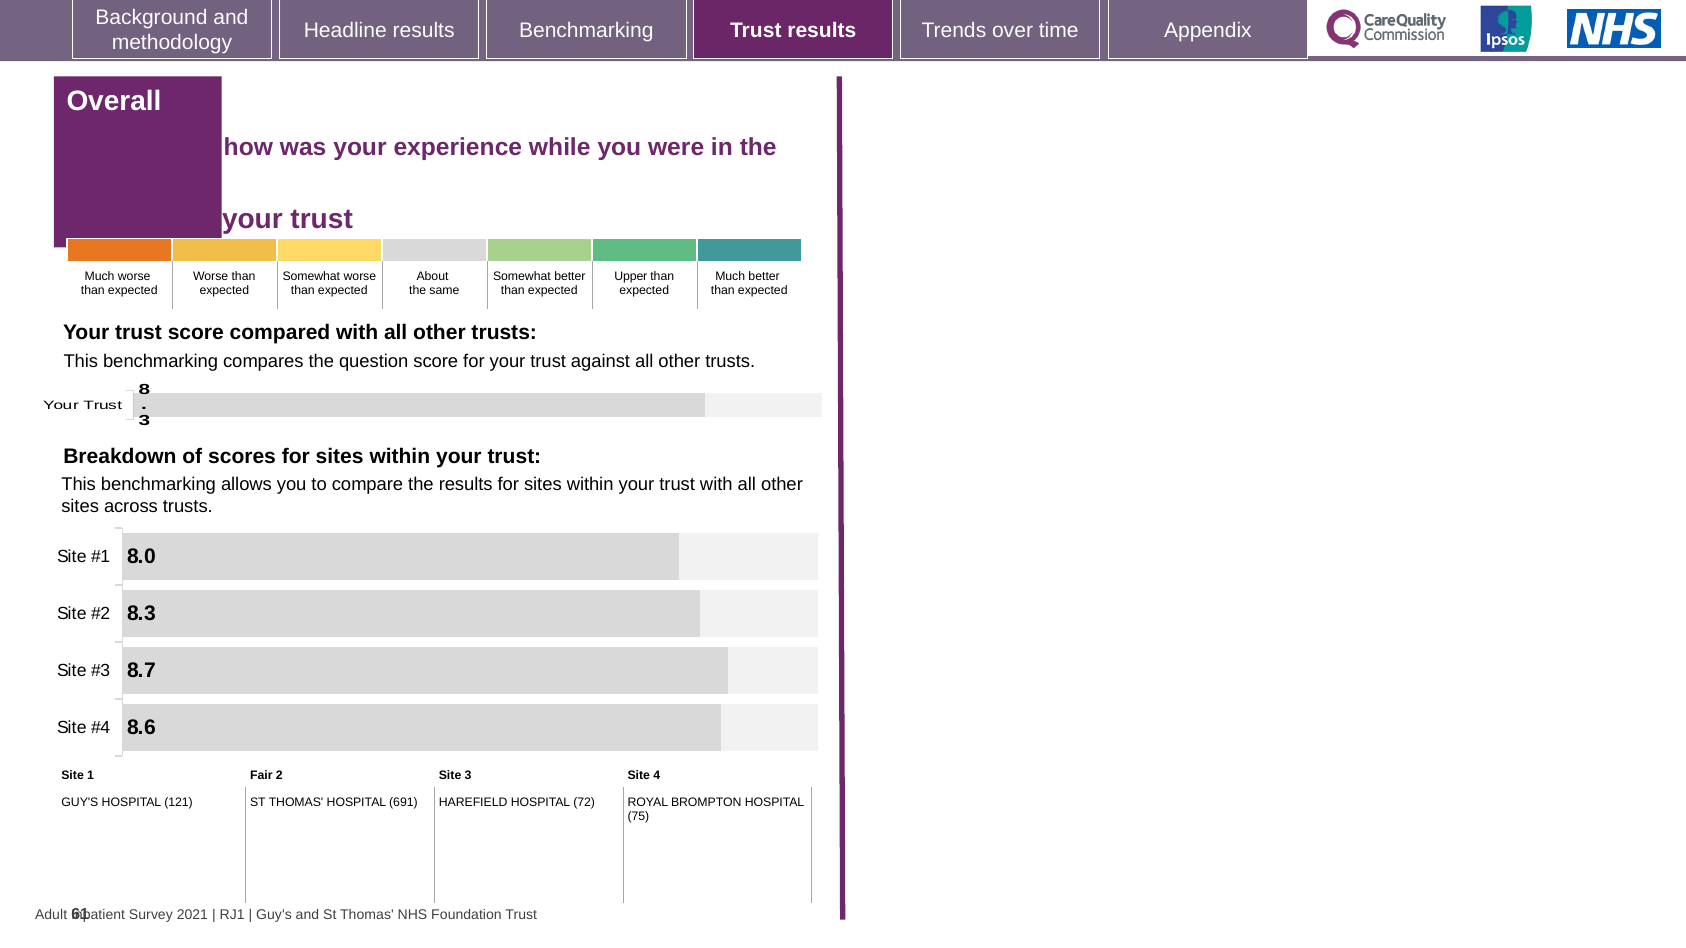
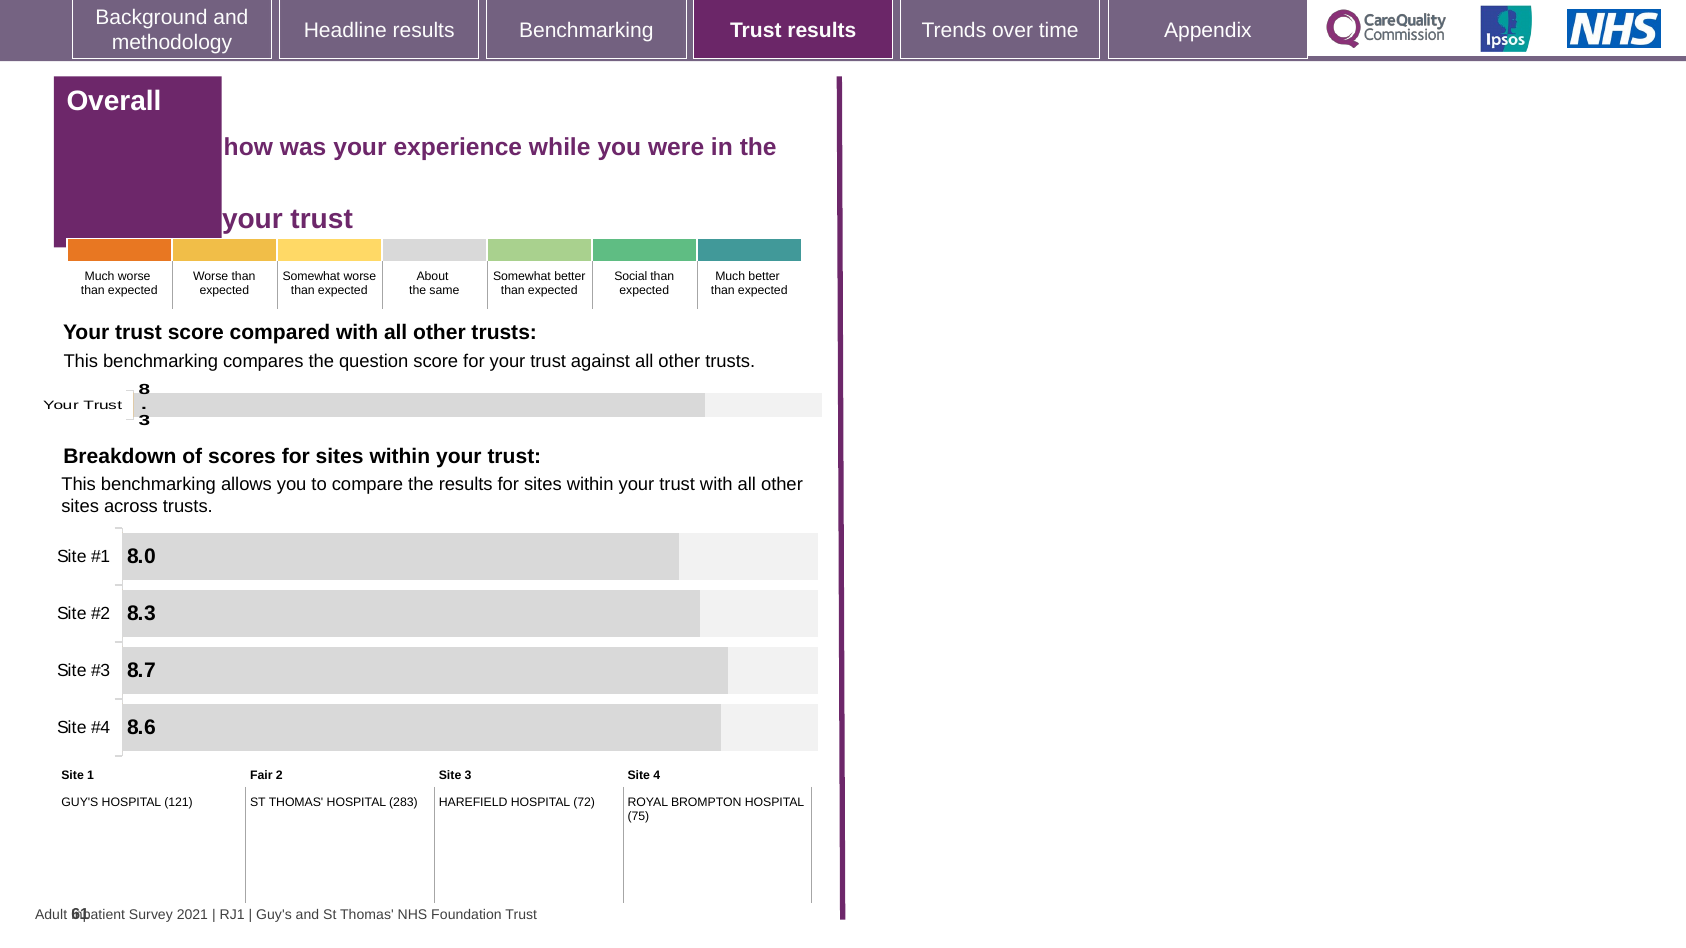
Upper: Upper -> Social (631, 277)
691: 691 -> 283 (403, 803)
